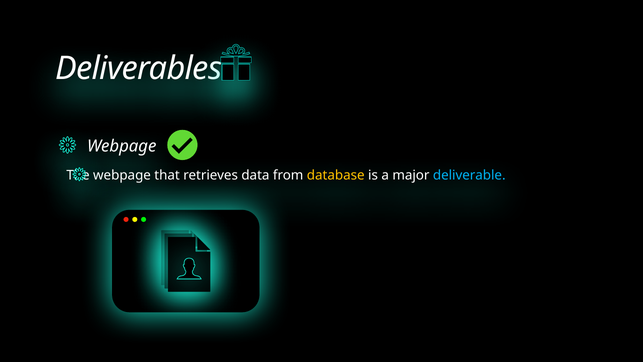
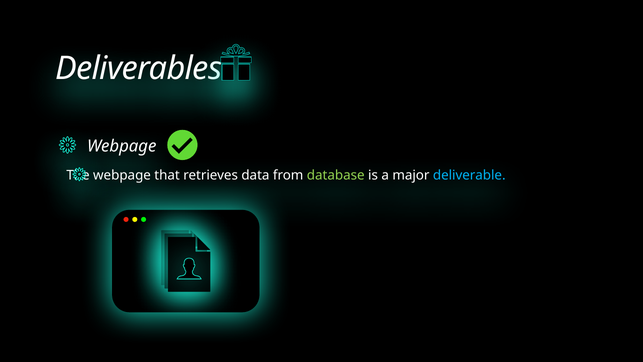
database colour: yellow -> light green (336, 175)
